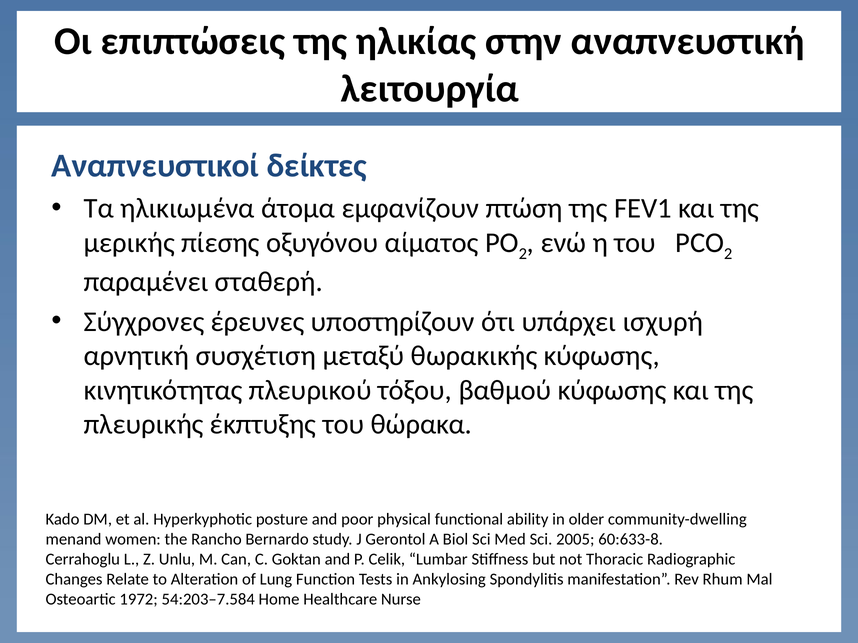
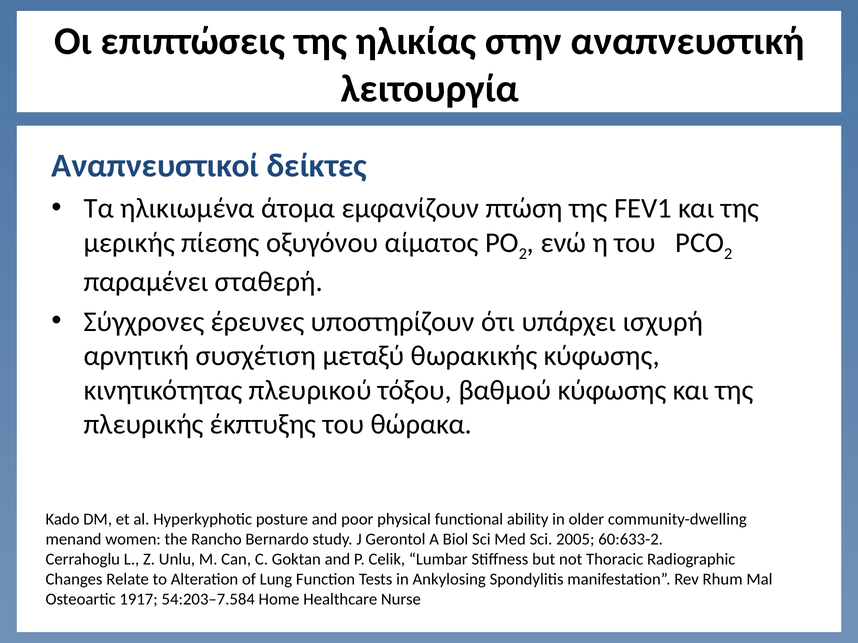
60:633-8: 60:633-8 -> 60:633-2 (631, 540)
1972: 1972 -> 1917 (139, 600)
